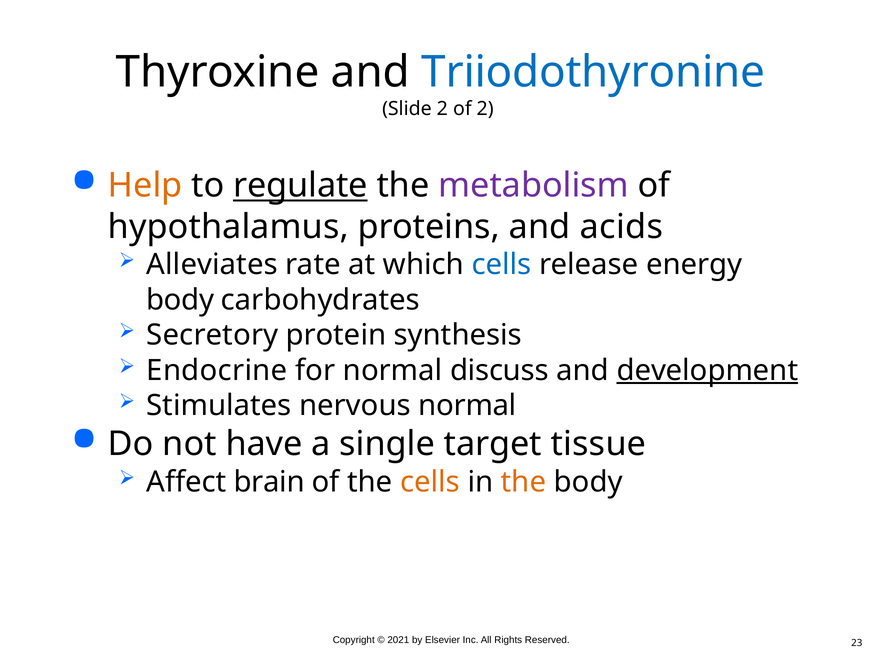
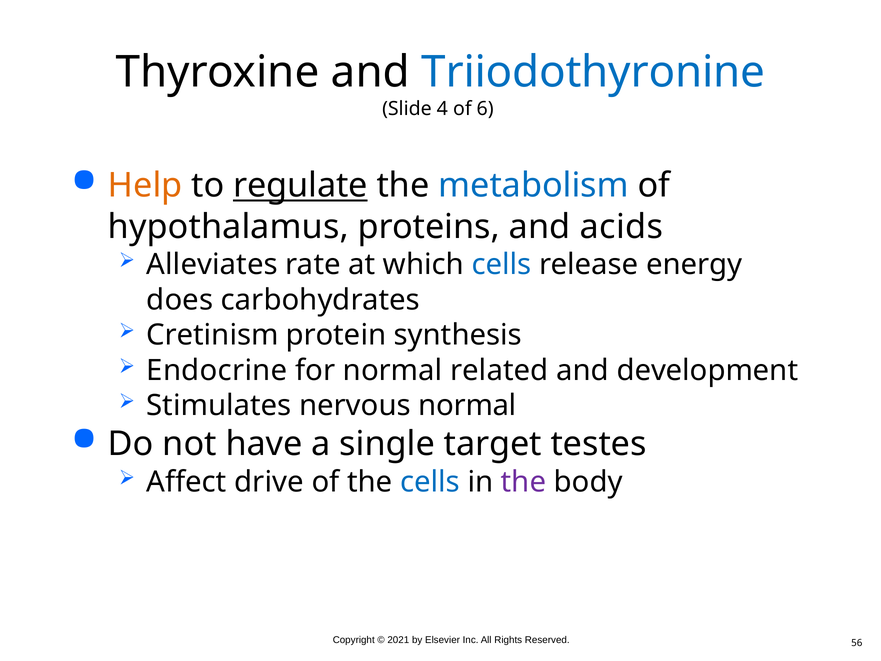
Slide 2: 2 -> 4 (442, 109)
of 2: 2 -> 6 (485, 109)
metabolism colour: purple -> blue (534, 186)
body: body -> does (180, 300)
Secretory: Secretory -> Cretinism (212, 335)
discuss: discuss -> related (499, 370)
development underline: present -> none (707, 370)
tissue: tissue -> testes (599, 444)
brain: brain -> drive (269, 482)
cells colour: orange -> blue (430, 482)
the colour: orange -> purple (524, 482)
23: 23 -> 56 (857, 643)
